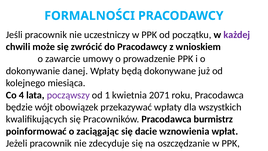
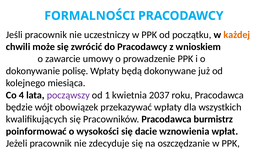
każdej colour: purple -> orange (237, 35)
danej: danej -> polisę (75, 71)
2071: 2071 -> 2037 (159, 95)
zaciągając: zaciągając -> wysokości (98, 131)
